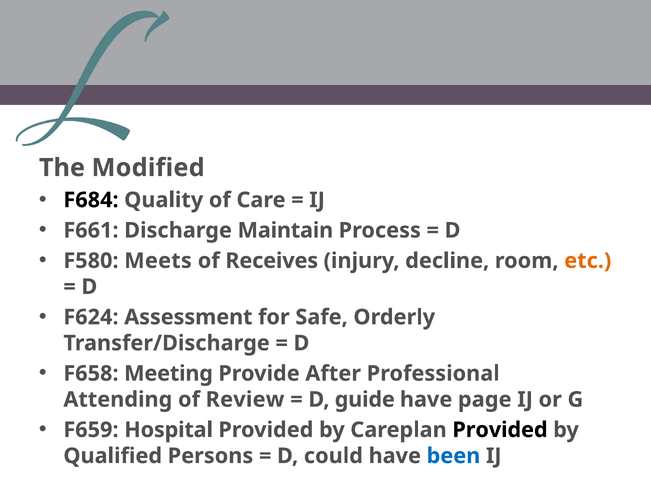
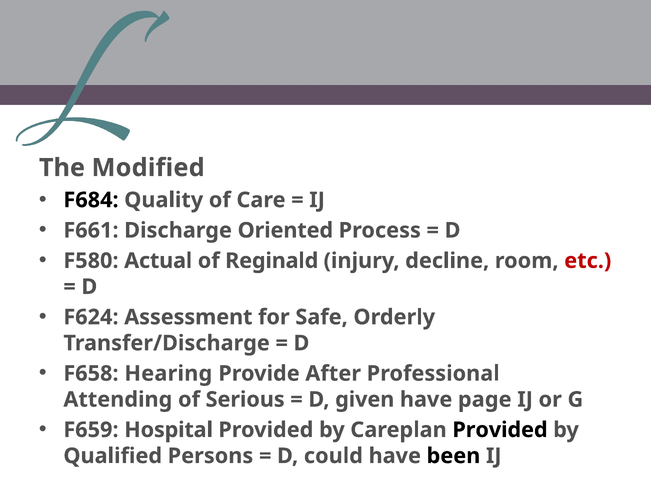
Maintain: Maintain -> Oriented (285, 231)
Meets: Meets -> Actual (158, 261)
Receives: Receives -> Reginald (272, 261)
etc colour: orange -> red (588, 261)
Meeting: Meeting -> Hearing (168, 374)
Review: Review -> Serious (245, 400)
guide: guide -> given (365, 400)
been colour: blue -> black (453, 456)
